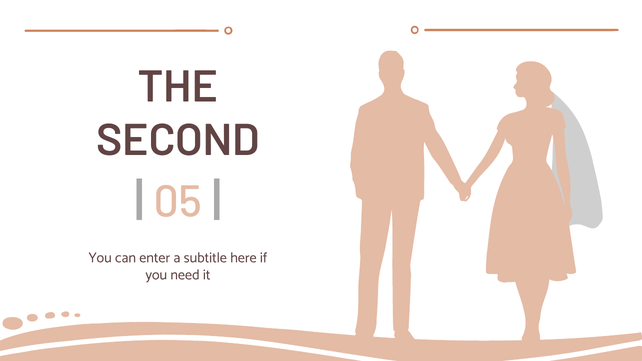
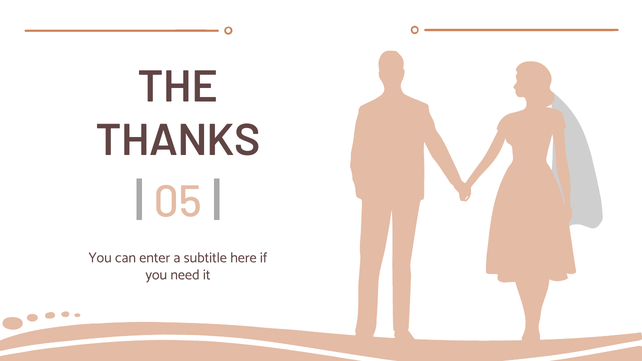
SECOND: SECOND -> THANKS (178, 140)
